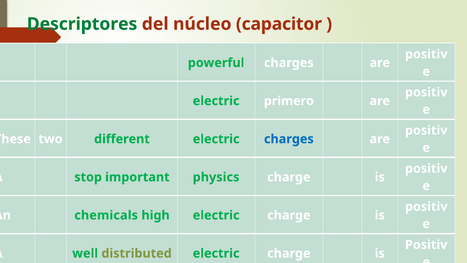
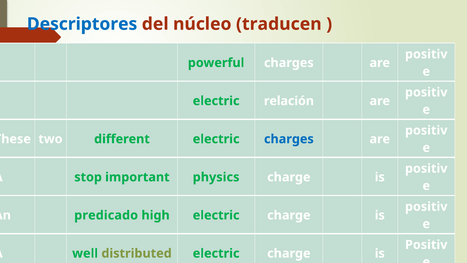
Descriptores colour: green -> blue (82, 24)
capacitor: capacitor -> traducen (279, 24)
primero: primero -> relación (289, 101)
chemicals: chemicals -> predicado (106, 215)
